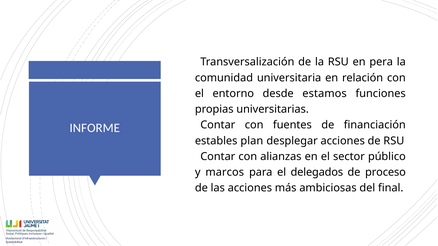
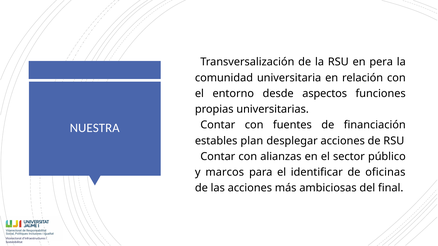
estamos: estamos -> aspectos (325, 94)
INFORME: INFORME -> NUESTRA (95, 128)
delegados: delegados -> identificar (317, 173)
proceso: proceso -> oficinas (385, 173)
